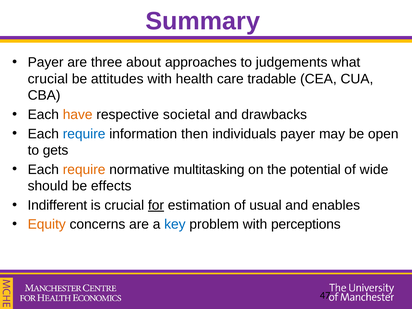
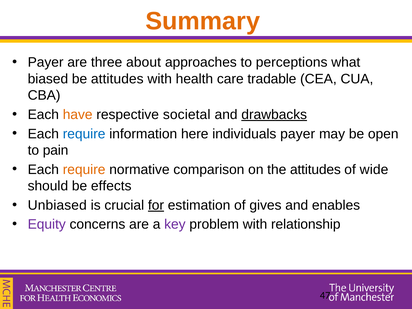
Summary colour: purple -> orange (203, 21)
judgements: judgements -> perceptions (292, 62)
crucial: crucial -> biased (48, 79)
drawbacks underline: none -> present (274, 115)
then: then -> here (195, 134)
gets: gets -> pain (56, 150)
multitasking: multitasking -> comparison (209, 170)
the potential: potential -> attitudes (315, 170)
Indifferent: Indifferent -> Unbiased (57, 205)
usual: usual -> gives (265, 205)
Equity colour: orange -> purple (47, 224)
key colour: blue -> purple (175, 224)
perceptions: perceptions -> relationship (306, 224)
